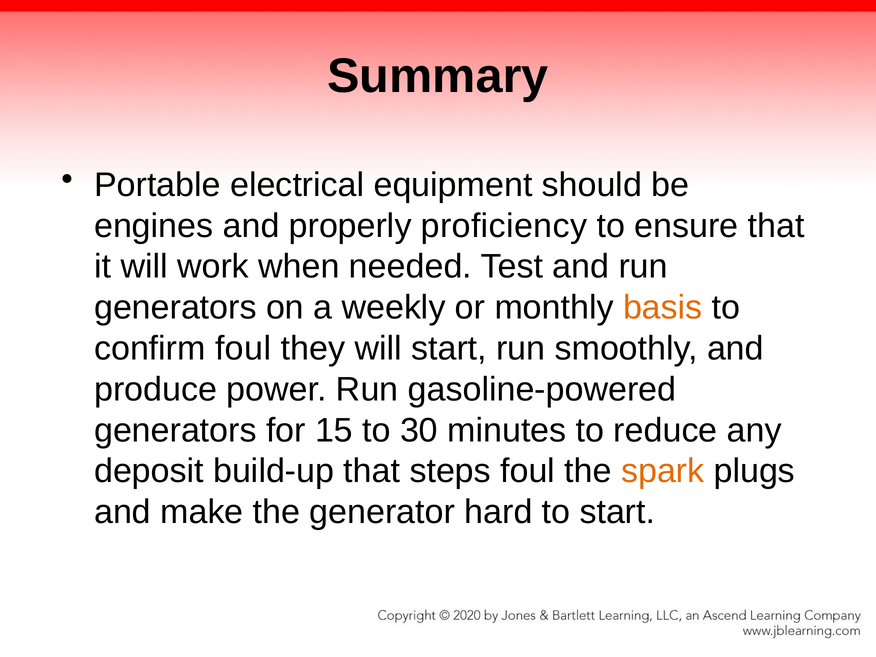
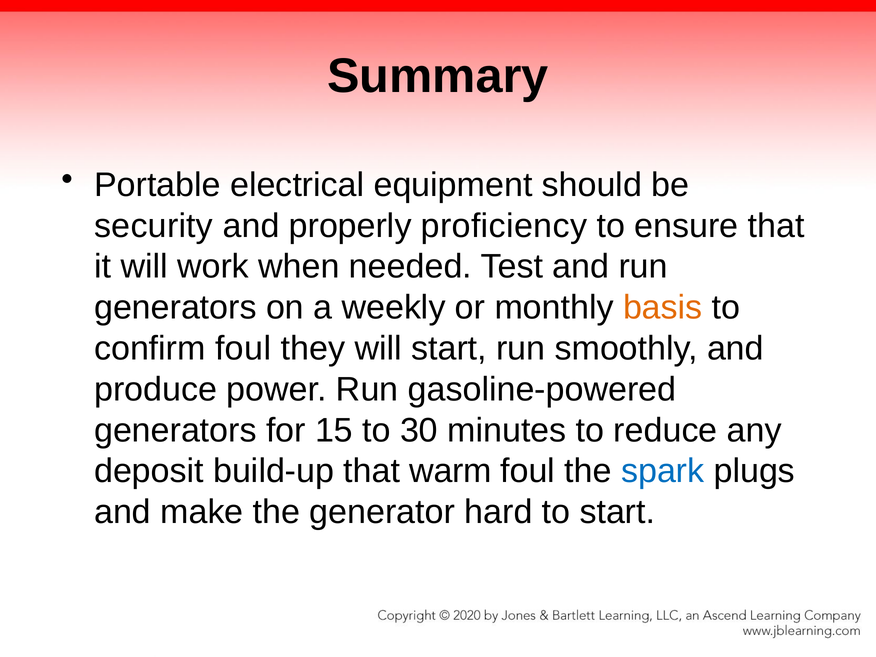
engines: engines -> security (154, 226)
steps: steps -> warm (450, 471)
spark colour: orange -> blue (663, 471)
